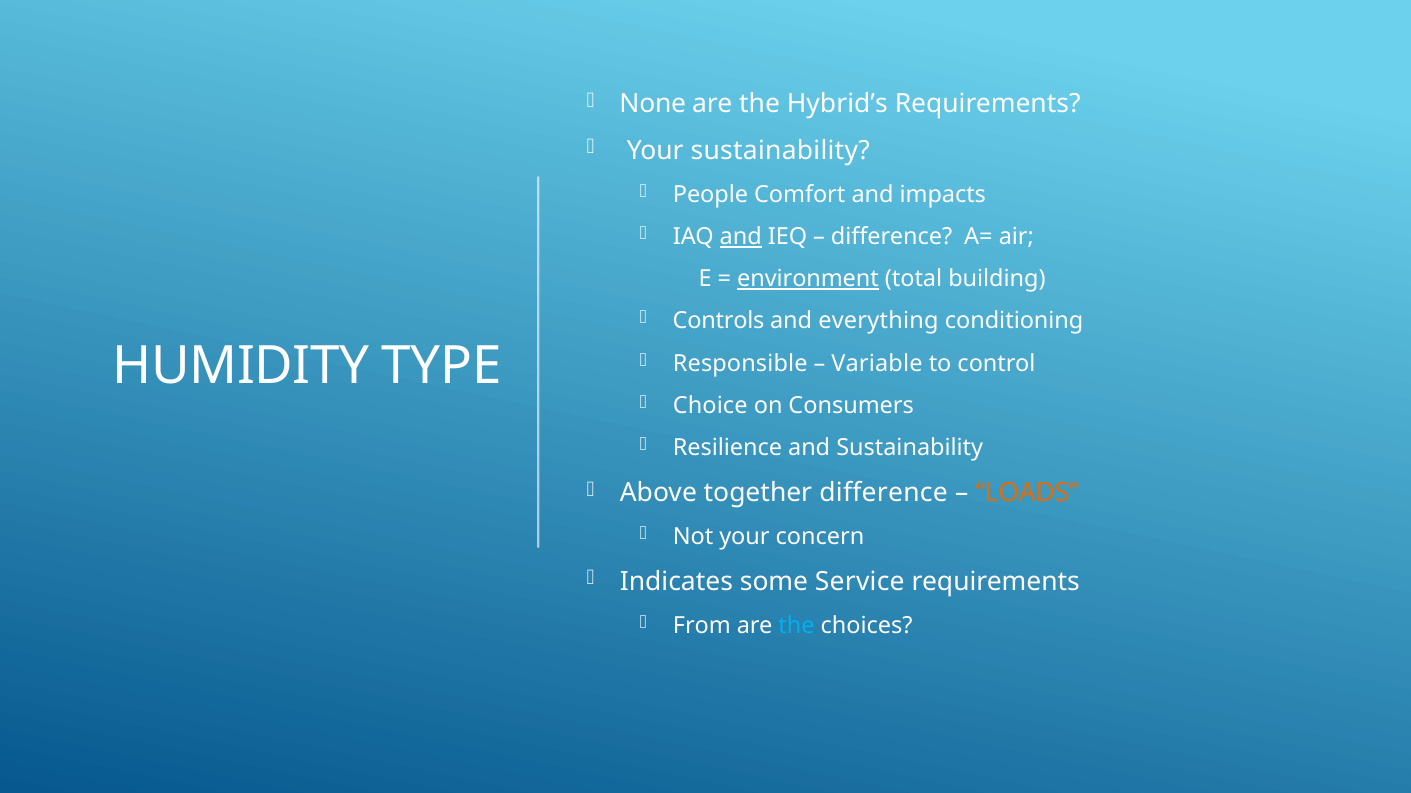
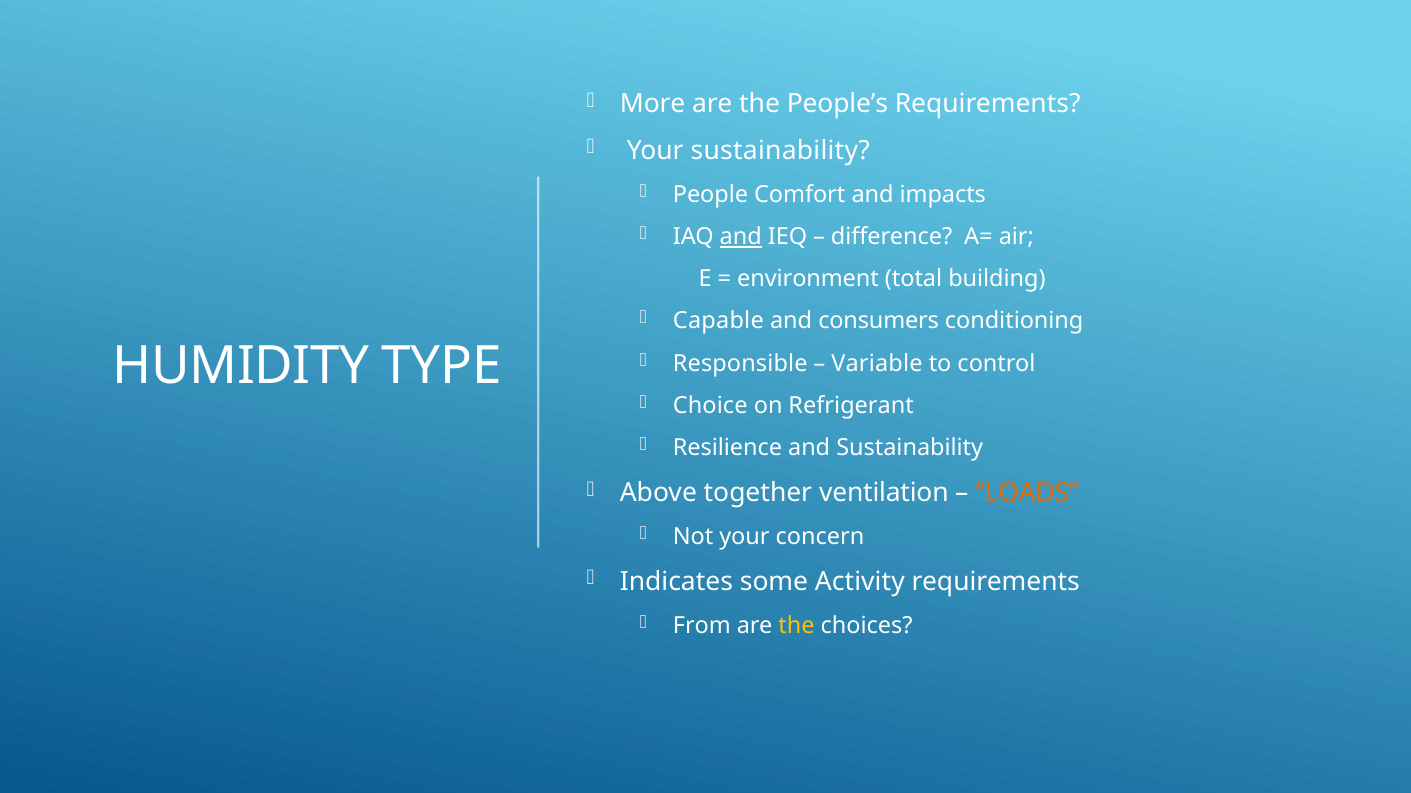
None: None -> More (653, 104)
Hybrid’s: Hybrid’s -> People’s (837, 104)
environment underline: present -> none (808, 279)
Controls: Controls -> Capable (718, 321)
everything: everything -> consumers (879, 321)
Consumers: Consumers -> Refrigerant (851, 406)
together difference: difference -> ventilation (884, 493)
Service: Service -> Activity (860, 582)
the colour: light blue -> yellow (796, 626)
